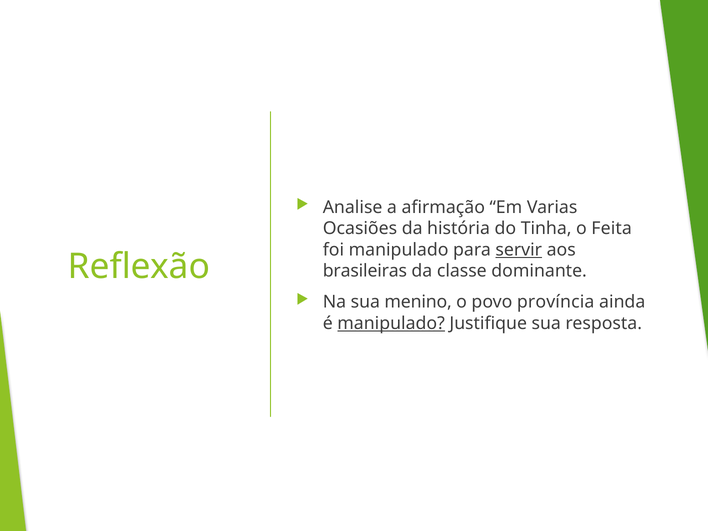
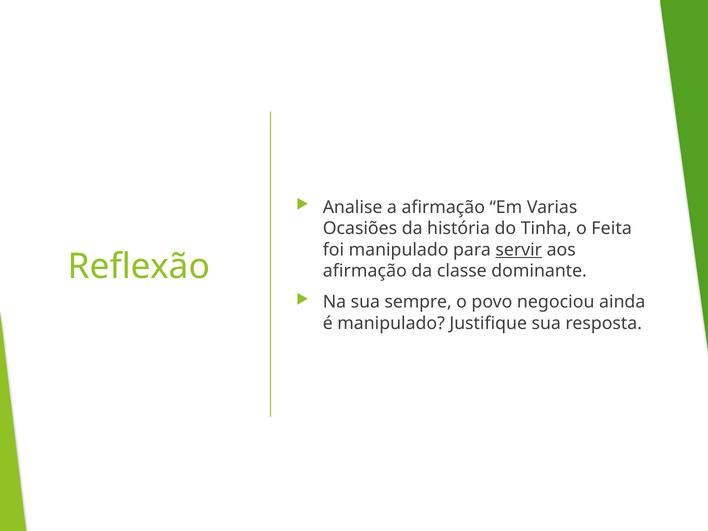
brasileiras: brasileiras -> afirmação (365, 271)
menino: menino -> sempre (418, 302)
província: província -> negociou (556, 302)
manipulado underline: present -> none (391, 323)
